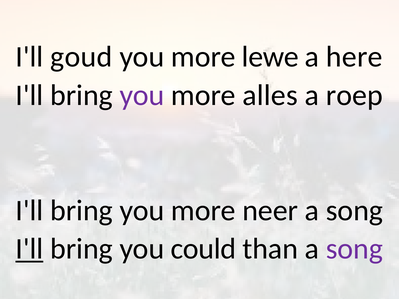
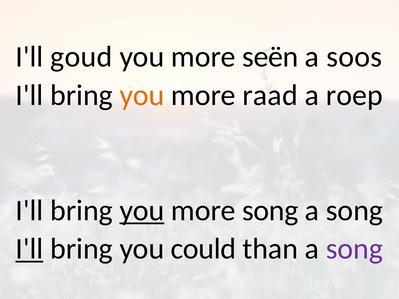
lewe: lewe -> seën (270, 57)
here: here -> soos (354, 57)
you colour: purple -> orange (142, 95)
alles: alles -> raad (270, 95)
you underline: none -> present (142, 211)
more neer: neer -> song (270, 211)
